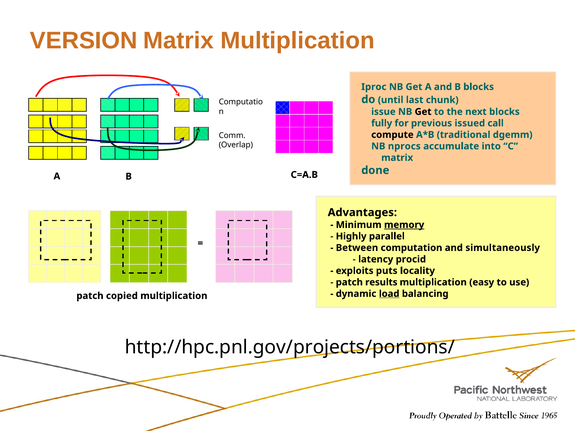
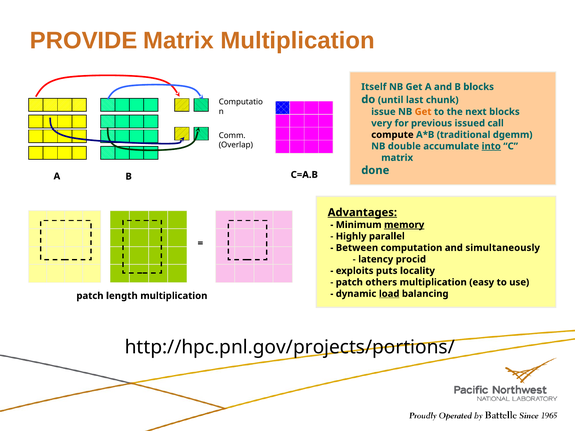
VERSION: VERSION -> PROVIDE (84, 41)
Iproc: Iproc -> Itself (374, 87)
Get colour: black -> orange (423, 112)
fully: fully -> very (382, 123)
nprocs: nprocs -> double (404, 146)
into underline: none -> present (491, 146)
Advantages underline: none -> present (362, 213)
results: results -> others (381, 282)
copied: copied -> length (122, 296)
